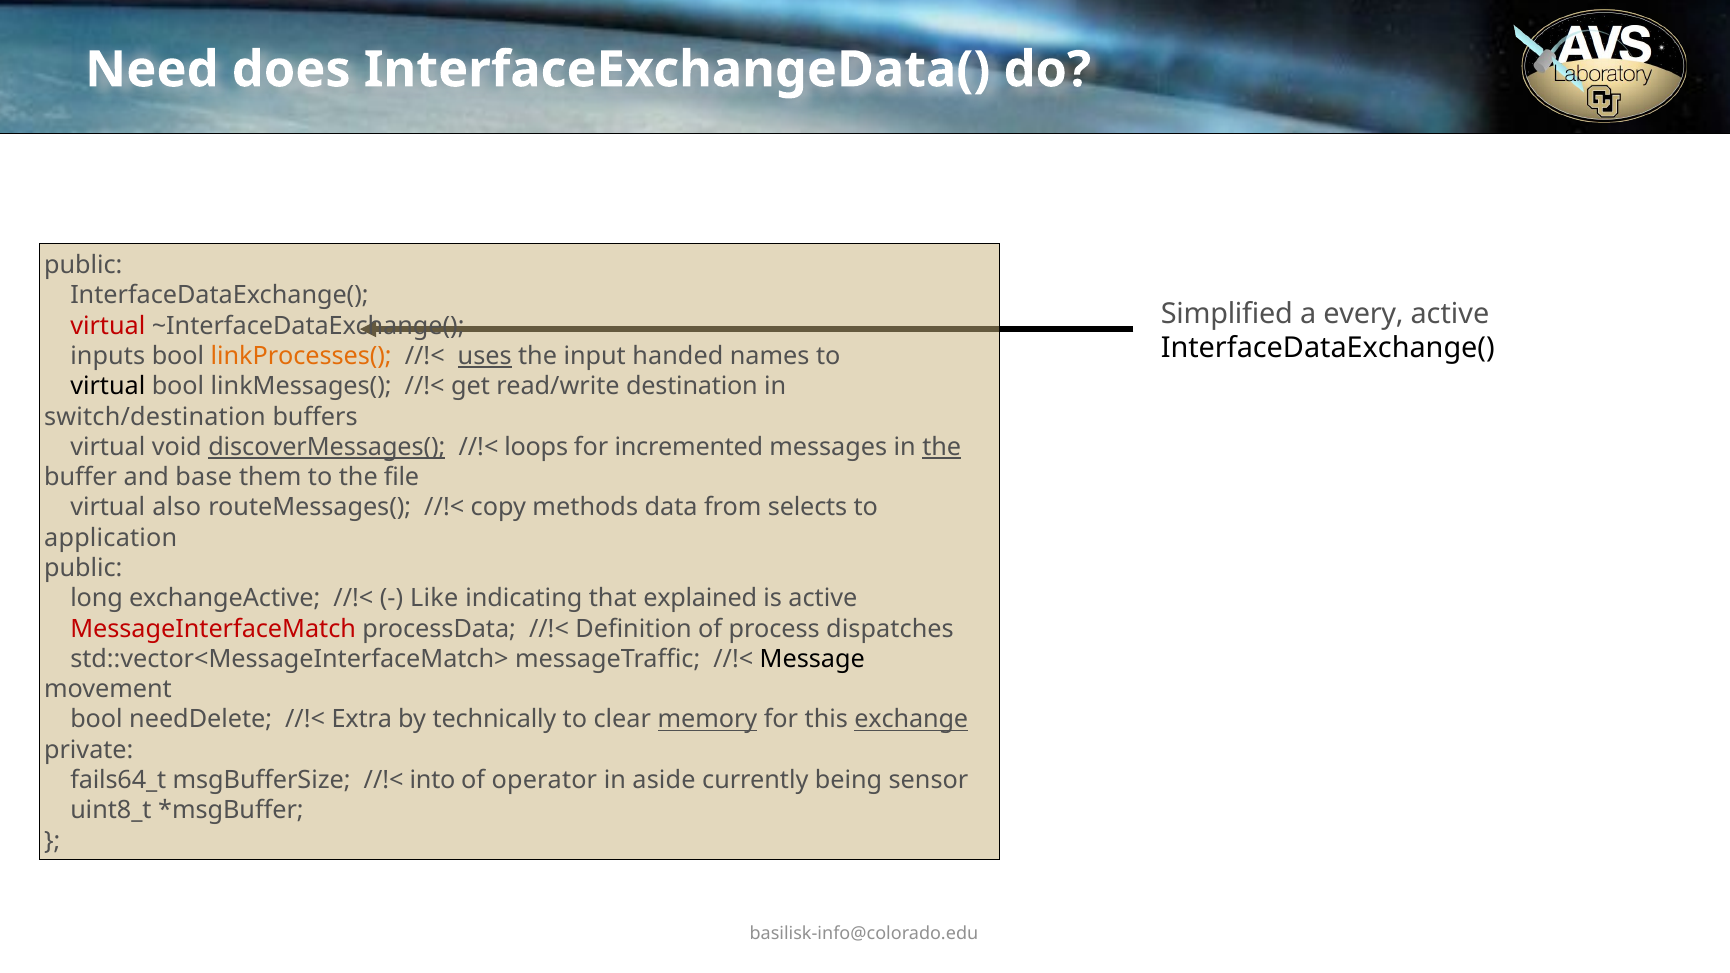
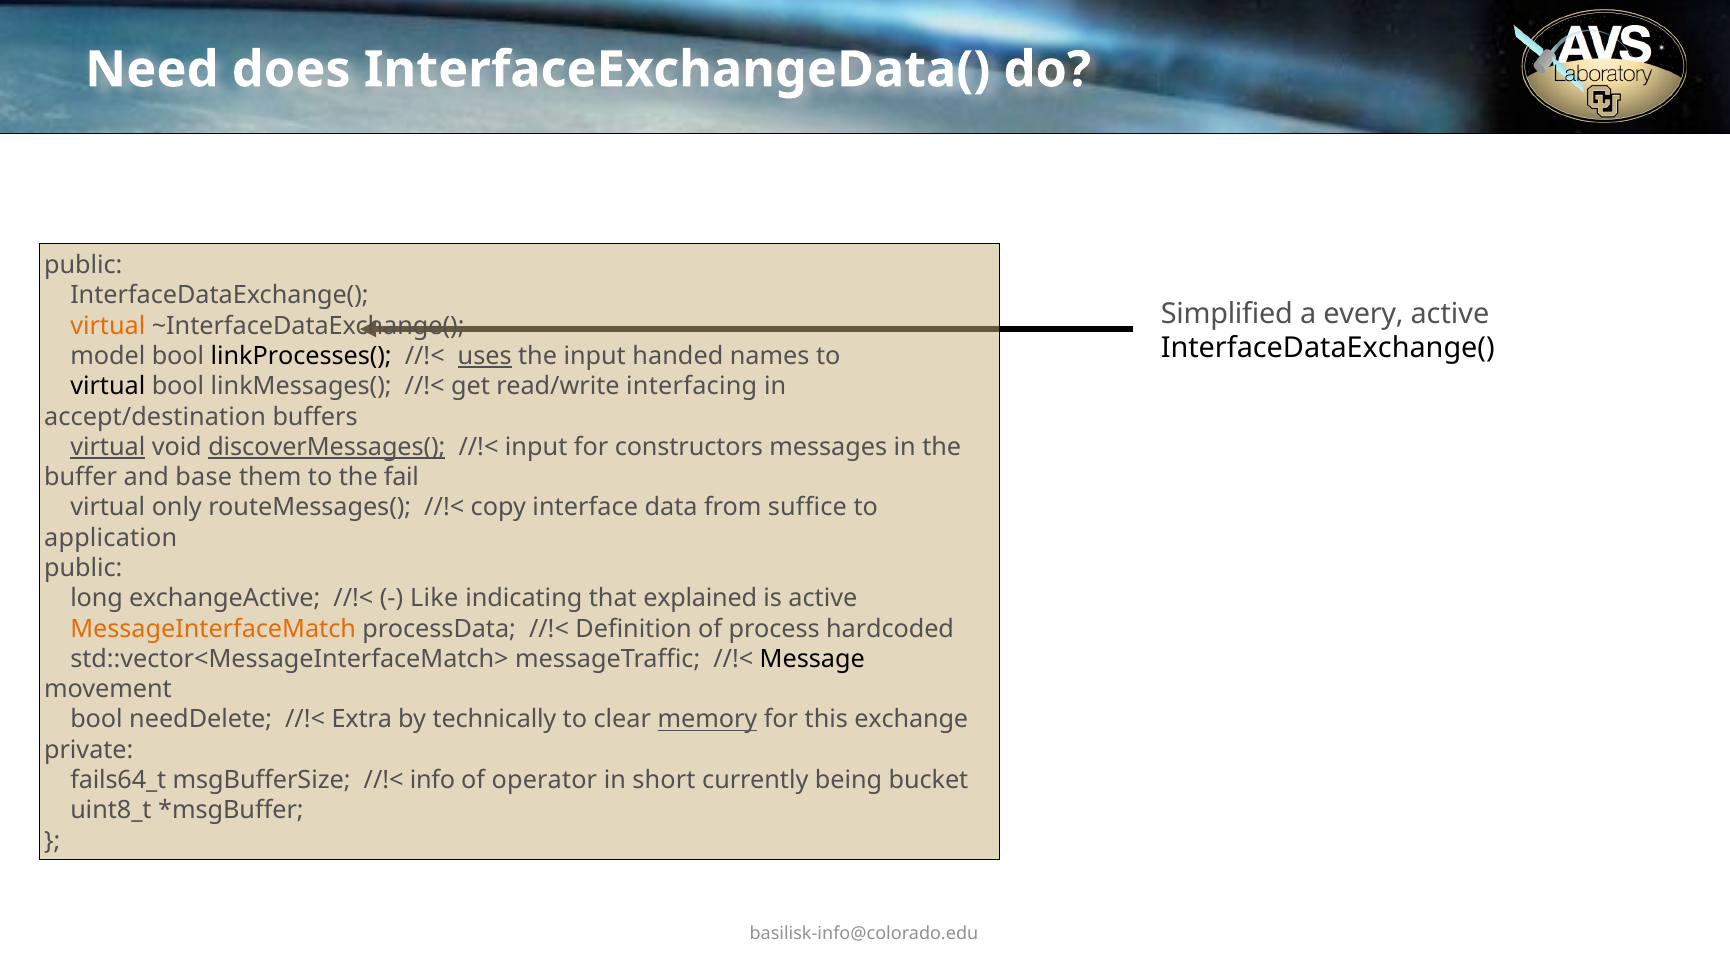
virtual colour: red -> orange (108, 326)
inputs: inputs -> model (108, 356)
linkProcesses( colour: orange -> black (301, 356)
destination: destination -> interfacing (692, 387)
switch/destination: switch/destination -> accept/destination (155, 417)
virtual underline: none -> present (108, 447)
loops: loops -> input (536, 447)
incremented: incremented -> constructors (689, 447)
the underline: present -> none (942, 447)
file: file -> fail (401, 477)
also: also -> only (177, 508)
methods: methods -> interface (585, 508)
selects: selects -> suffice (807, 508)
MessageInterfaceMatch colour: red -> orange (213, 629)
dispatches: dispatches -> hardcoded (890, 629)
exchange underline: present -> none (911, 720)
into: into -> info (433, 780)
aside: aside -> short (664, 780)
sensor: sensor -> bucket (928, 780)
